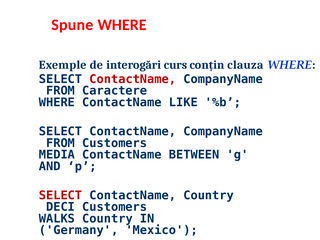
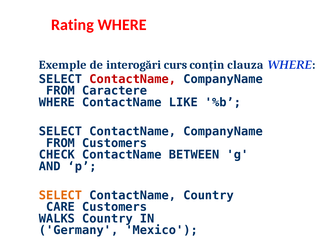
Spune: Spune -> Rating (73, 25)
MEDIA: MEDIA -> CHECK (57, 155)
SELECT colour: red -> orange (61, 195)
DECI: DECI -> CARE (61, 207)
